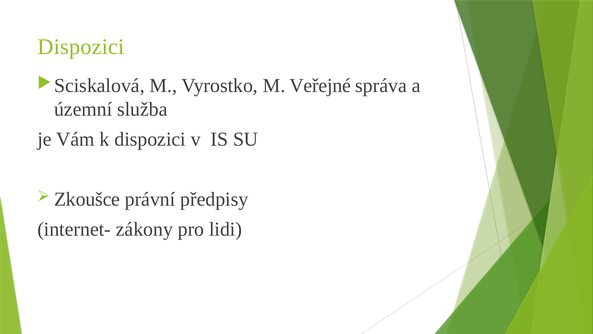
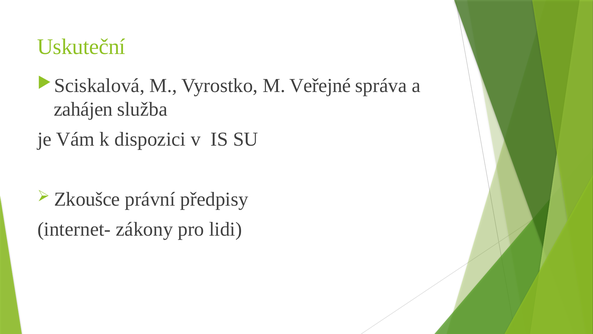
Dispozici: Dispozici -> Uskuteční (81, 47)
územní: územní -> zahájen (83, 109)
